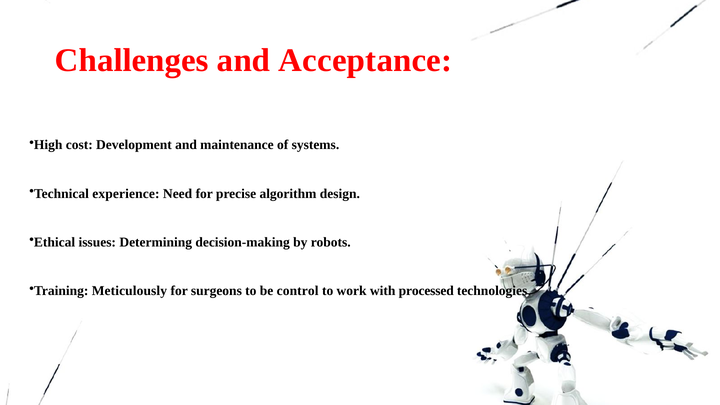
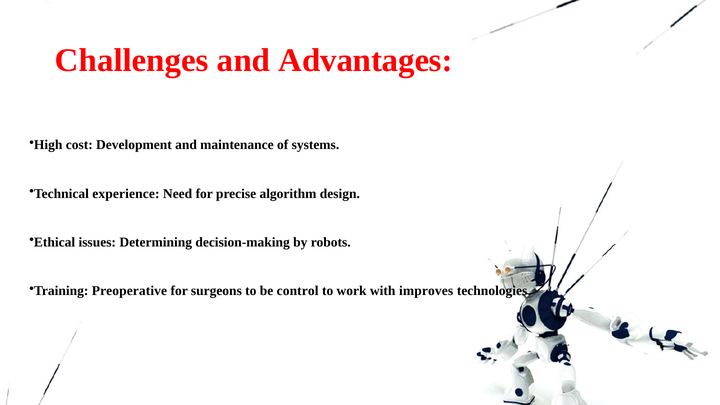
Acceptance: Acceptance -> Advantages (366, 60)
Meticulously: Meticulously -> Preoperative (129, 291)
processed: processed -> improves (426, 291)
